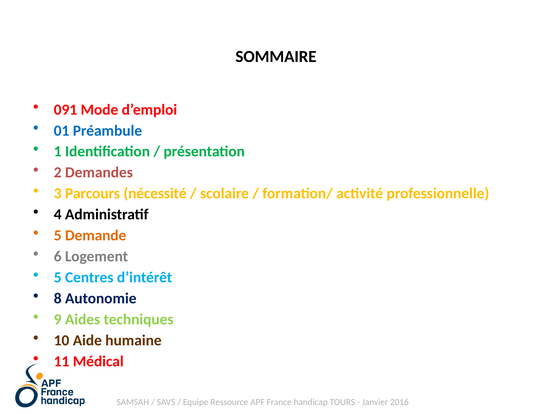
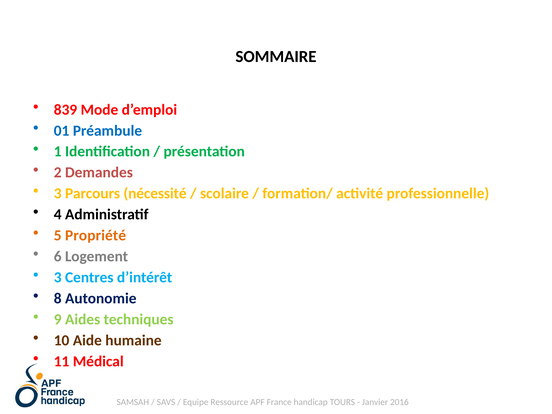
091: 091 -> 839 (65, 110)
Demande: Demande -> Propriété (96, 235)
5: 5 -> 3 (58, 277)
